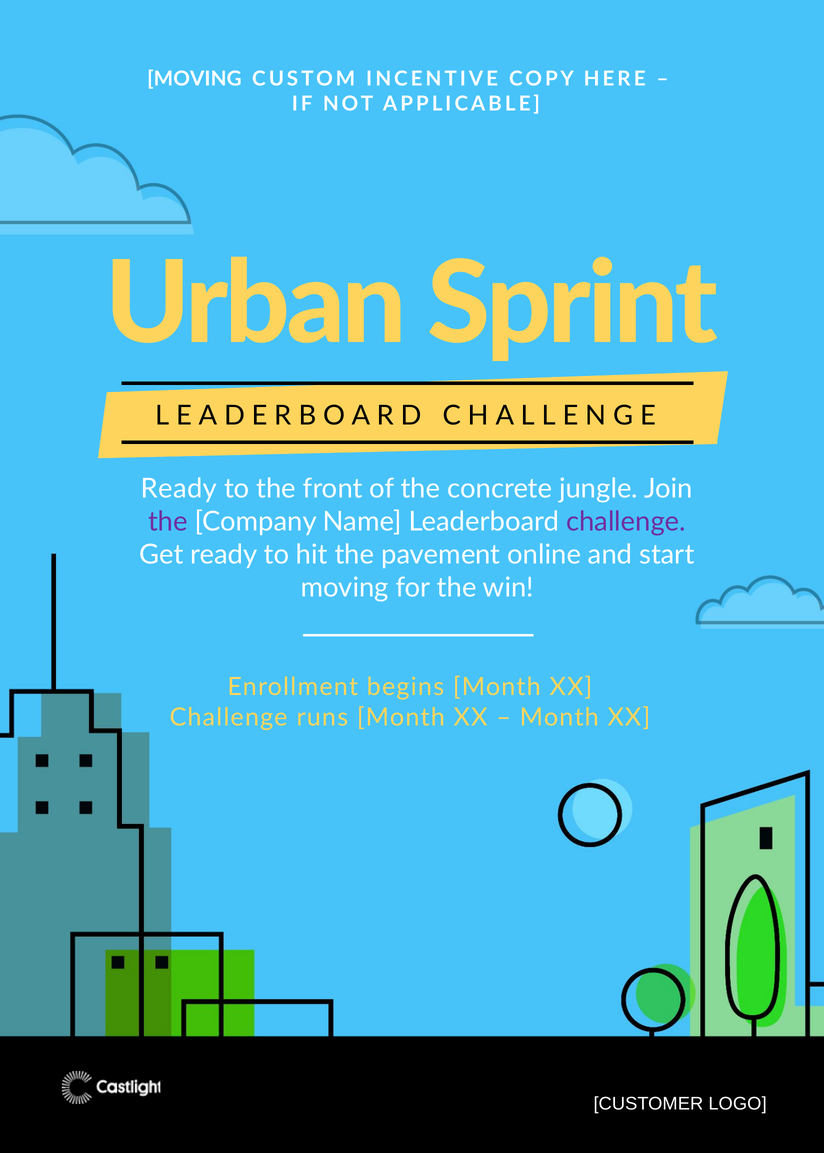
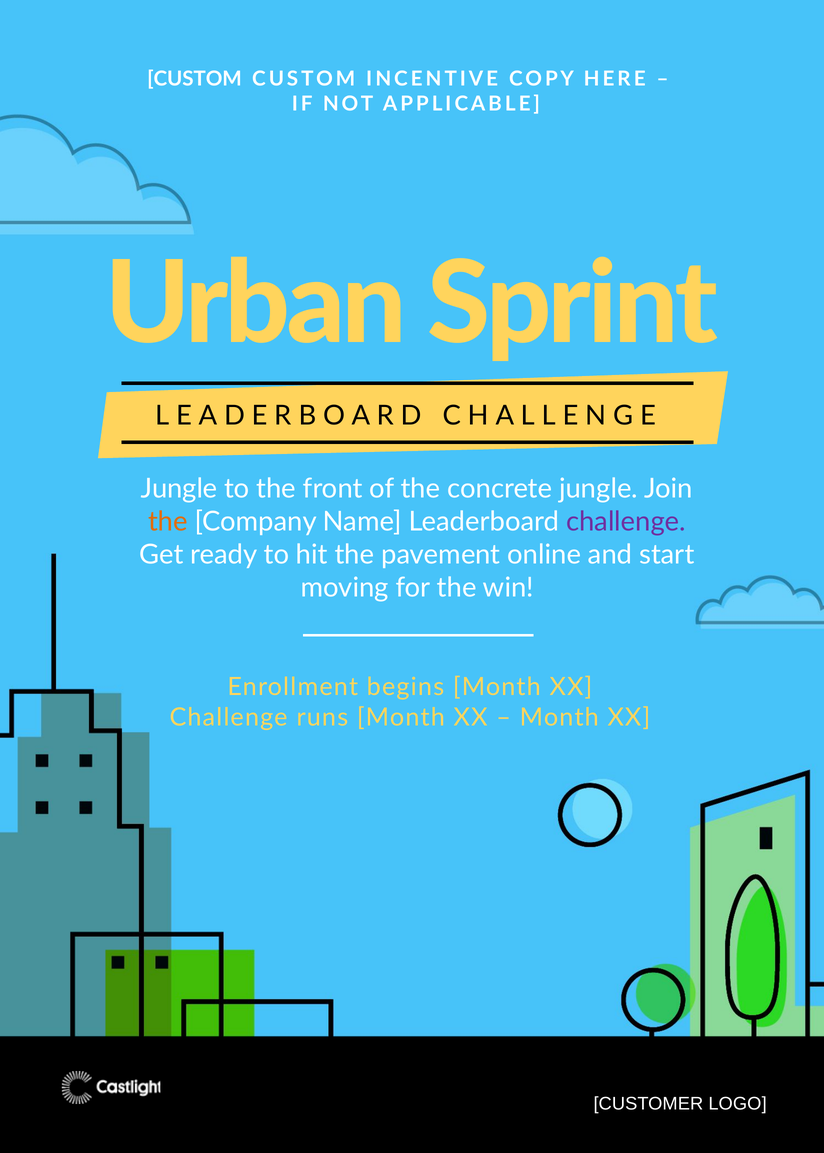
MOVING: MOVING -> CUSTOM (194, 79)
Ready: Ready -> Jungle (179, 489)
the colour: purple -> orange (168, 522)
